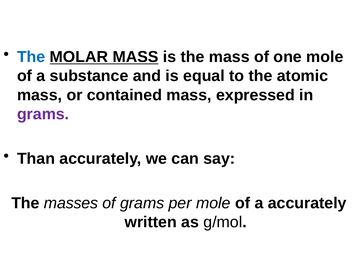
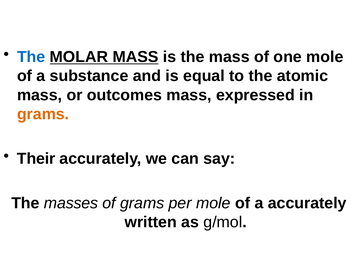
contained: contained -> outcomes (124, 95)
grams colour: purple -> orange (43, 114)
Than: Than -> Their (36, 159)
